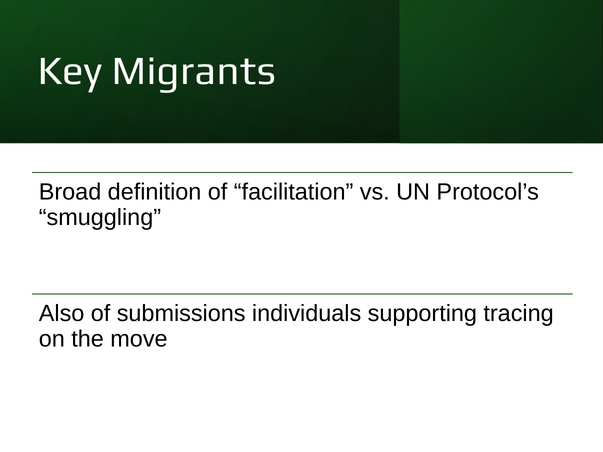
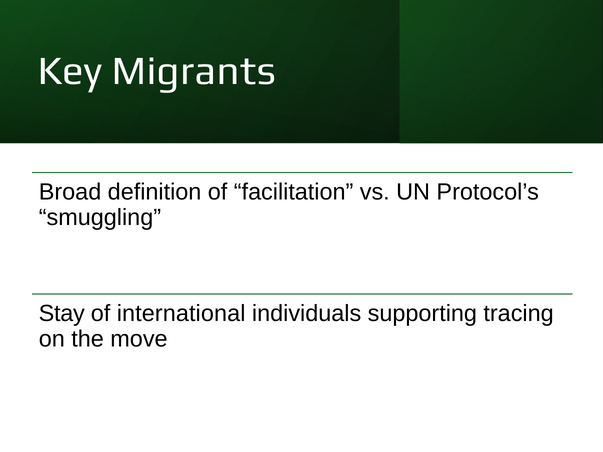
Also: Also -> Stay (62, 314)
submissions: submissions -> international (181, 314)
